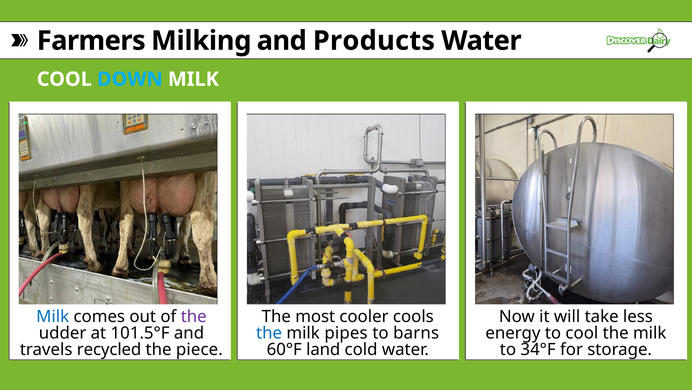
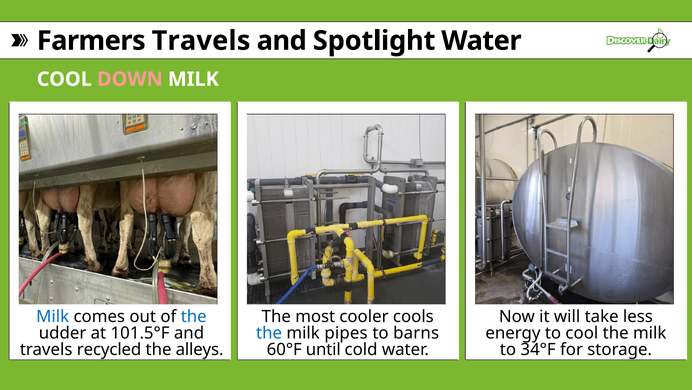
Farmers Milking: Milking -> Travels (201, 41)
Products: Products -> Spotlight (374, 41)
DOWN colour: light blue -> pink (130, 79)
the colour: purple -> blue (194, 316)
piece: piece -> alleys (200, 349)
land: land -> until (323, 349)
